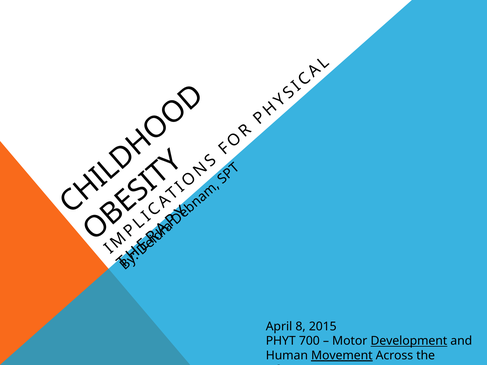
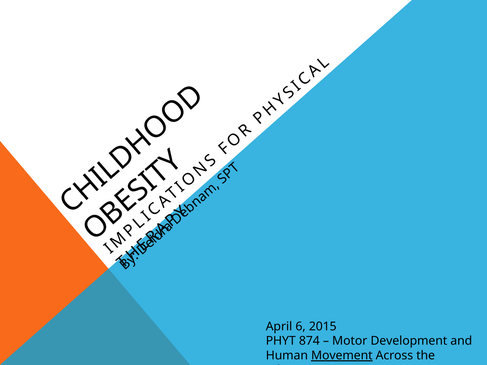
8: 8 -> 6 (301, 327)
700: 700 -> 874 (309, 341)
Development underline: present -> none (409, 341)
